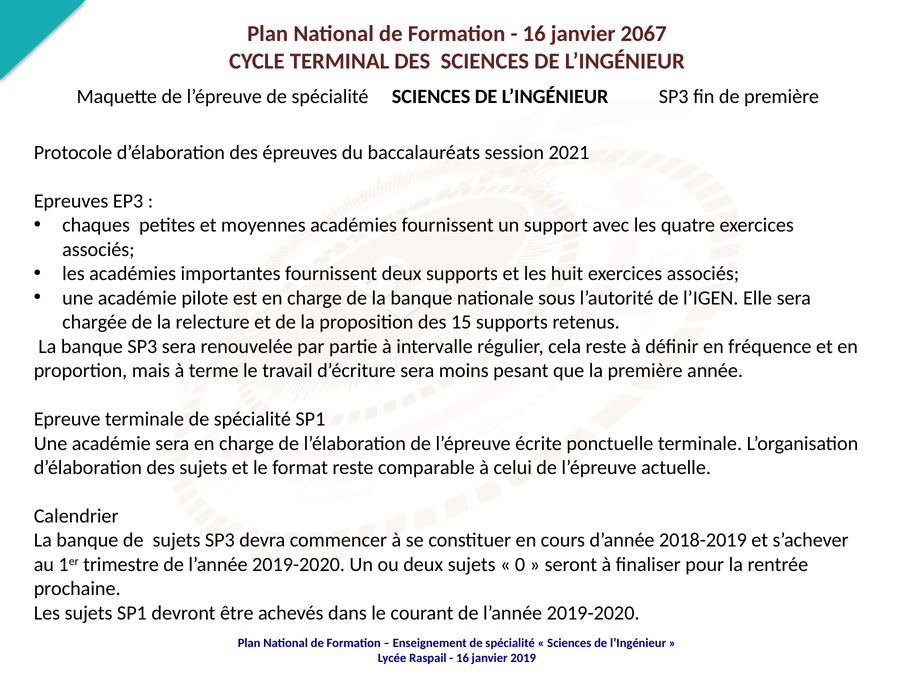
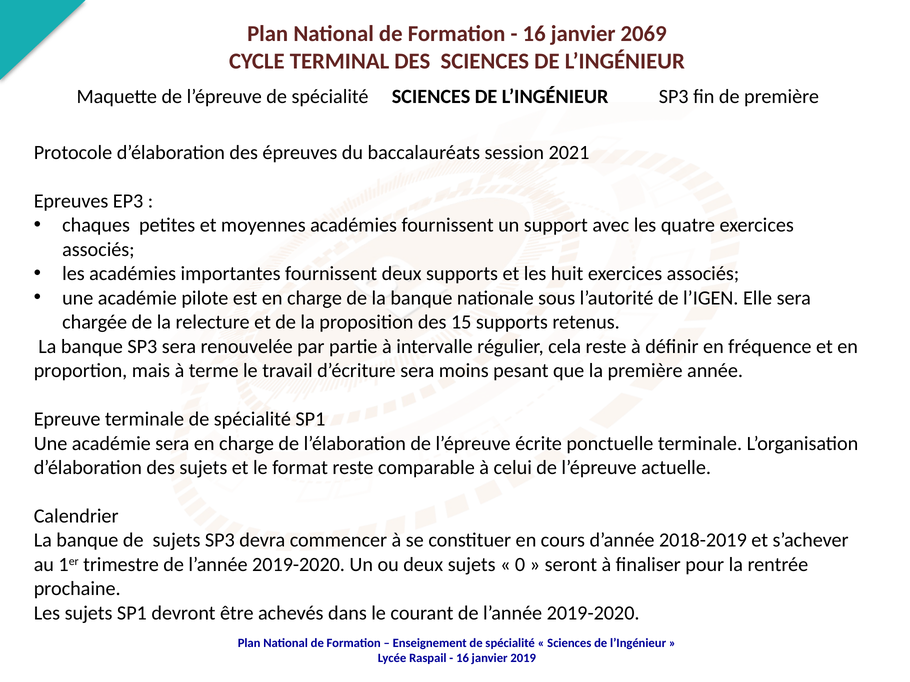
2067: 2067 -> 2069 (644, 34)
